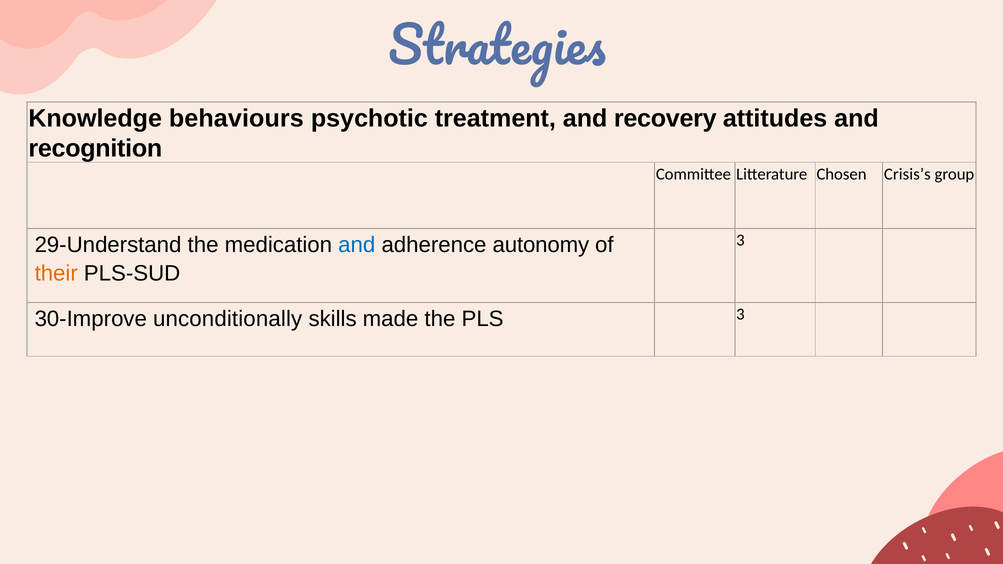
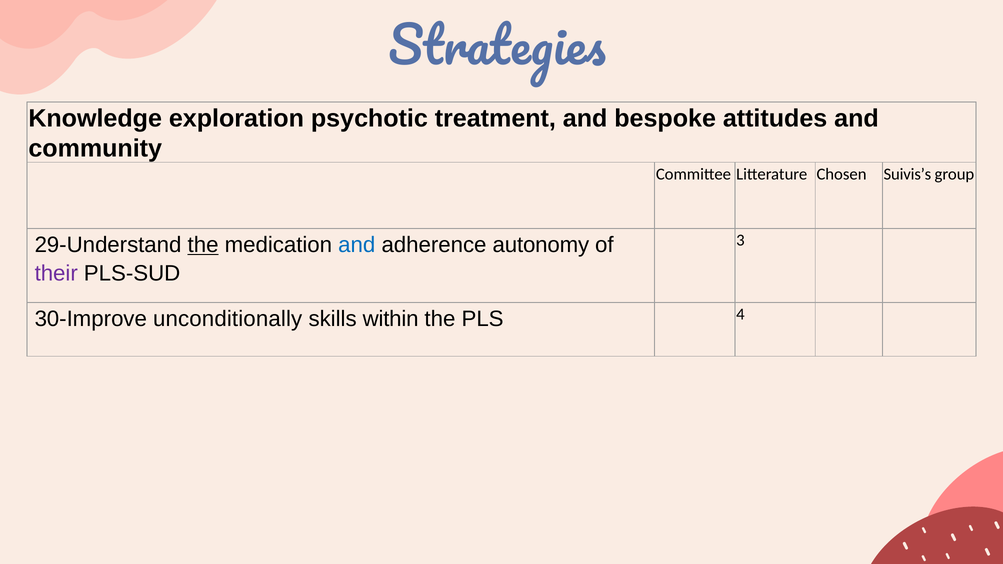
behaviours: behaviours -> exploration (236, 119)
recovery: recovery -> bespoke (665, 119)
recognition: recognition -> community (95, 149)
Crisis’s: Crisis’s -> Suivis’s (907, 174)
the underline: none -> present (203, 245)
their colour: orange -> purple (56, 274)
made: made -> within (391, 319)
PLS 3: 3 -> 4 (740, 314)
